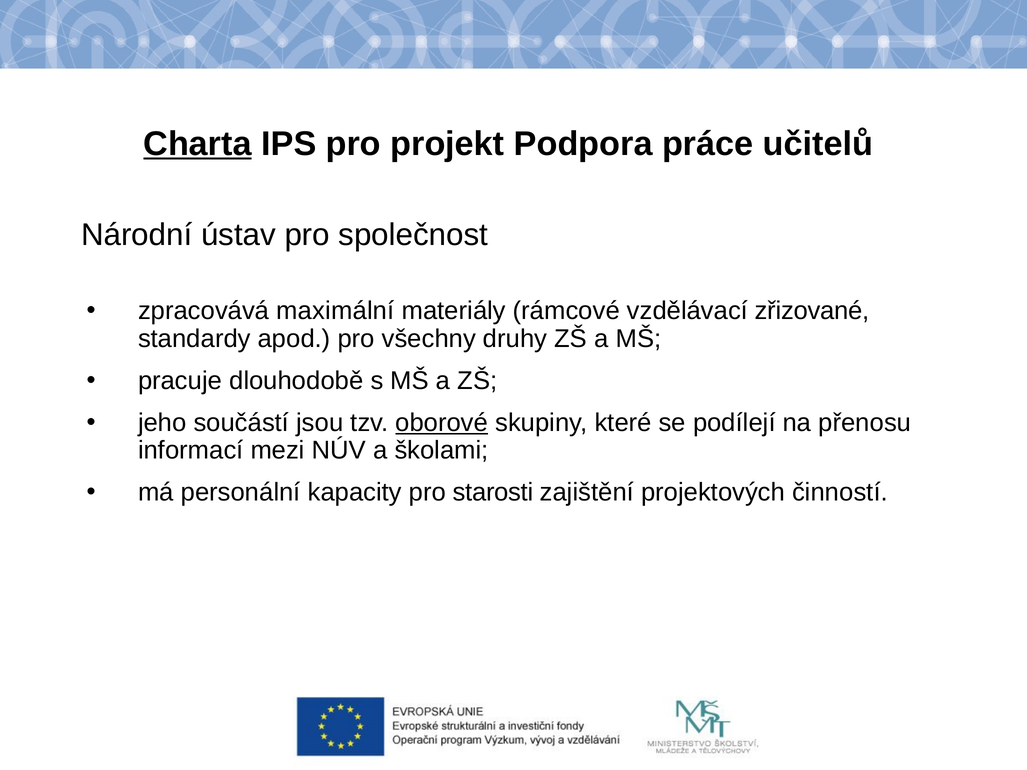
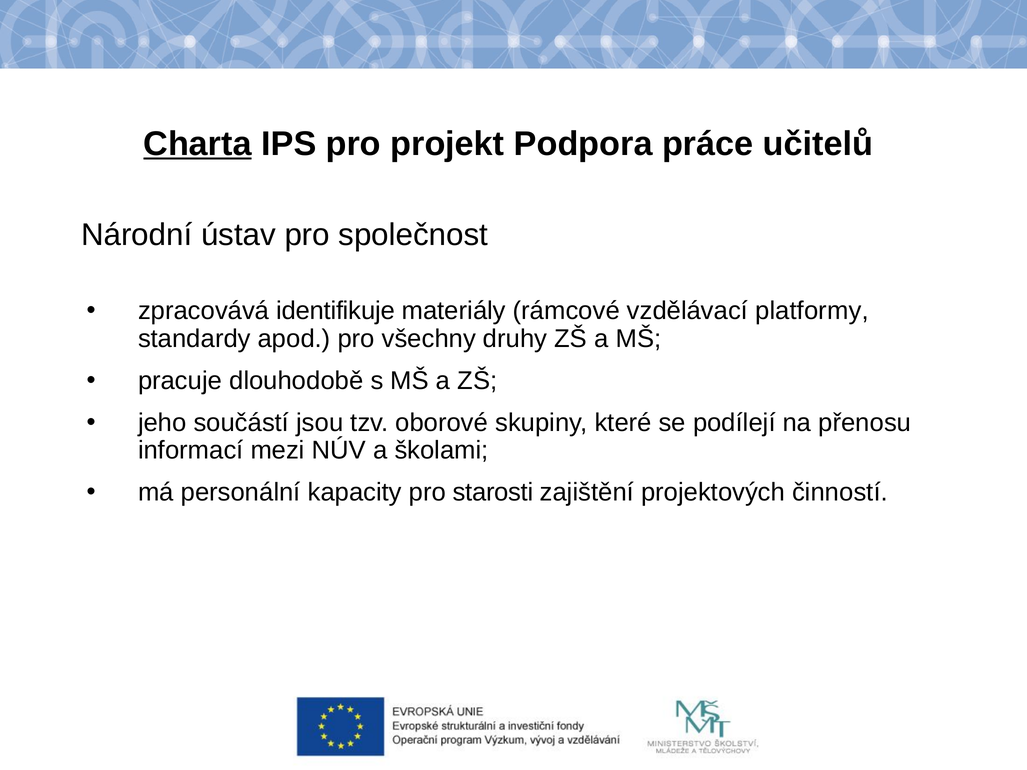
maximální: maximální -> identifikuje (336, 311)
zřizované: zřizované -> platformy (812, 311)
oborové underline: present -> none (442, 423)
